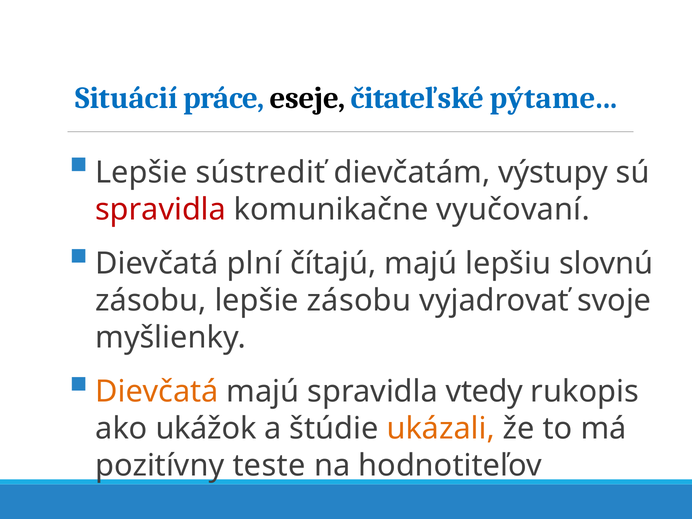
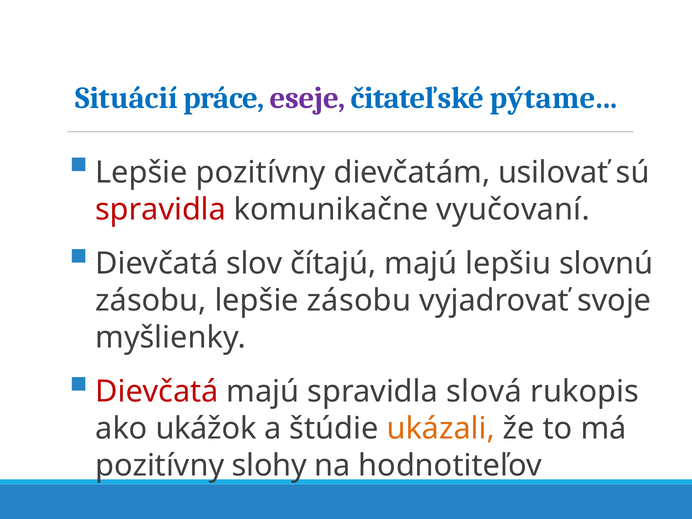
eseje colour: black -> purple (308, 98)
Lepšie sústrediť: sústrediť -> pozitívny (261, 173)
výstupy: výstupy -> usilovať (553, 173)
plní: plní -> slov (254, 264)
Dievčatá colour: orange -> red (157, 392)
vtedy: vtedy -> slová (484, 392)
teste: teste -> slohy (269, 466)
